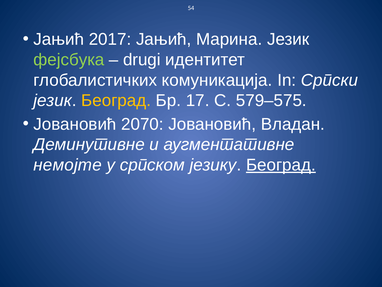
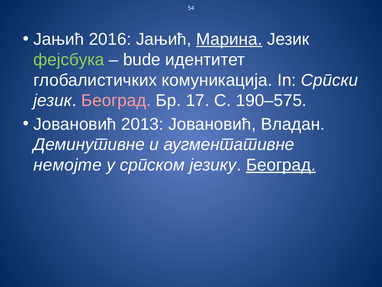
2017: 2017 -> 2016 (110, 39)
Марина underline: none -> present (229, 39)
drugi: drugi -> bude (142, 60)
Београд colour: yellow -> pink (116, 100)
579–575: 579–575 -> 190–575 (271, 100)
2070: 2070 -> 2013 (142, 124)
